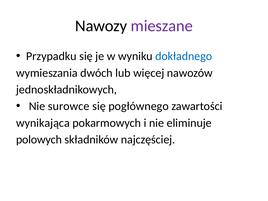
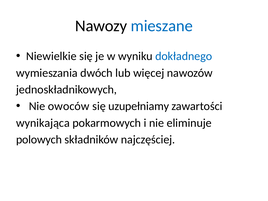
mieszane colour: purple -> blue (162, 26)
Przypadku: Przypadku -> Niewielkie (51, 56)
surowce: surowce -> owoców (69, 106)
pogłównego: pogłównego -> uzupełniamy (139, 106)
